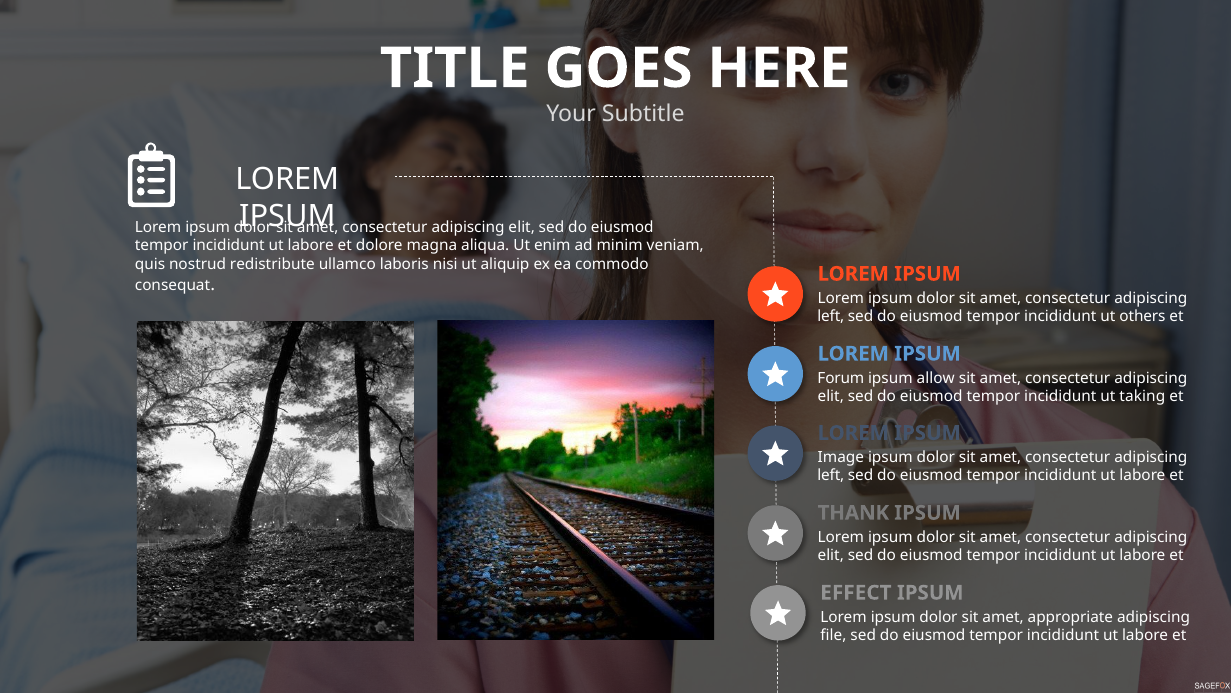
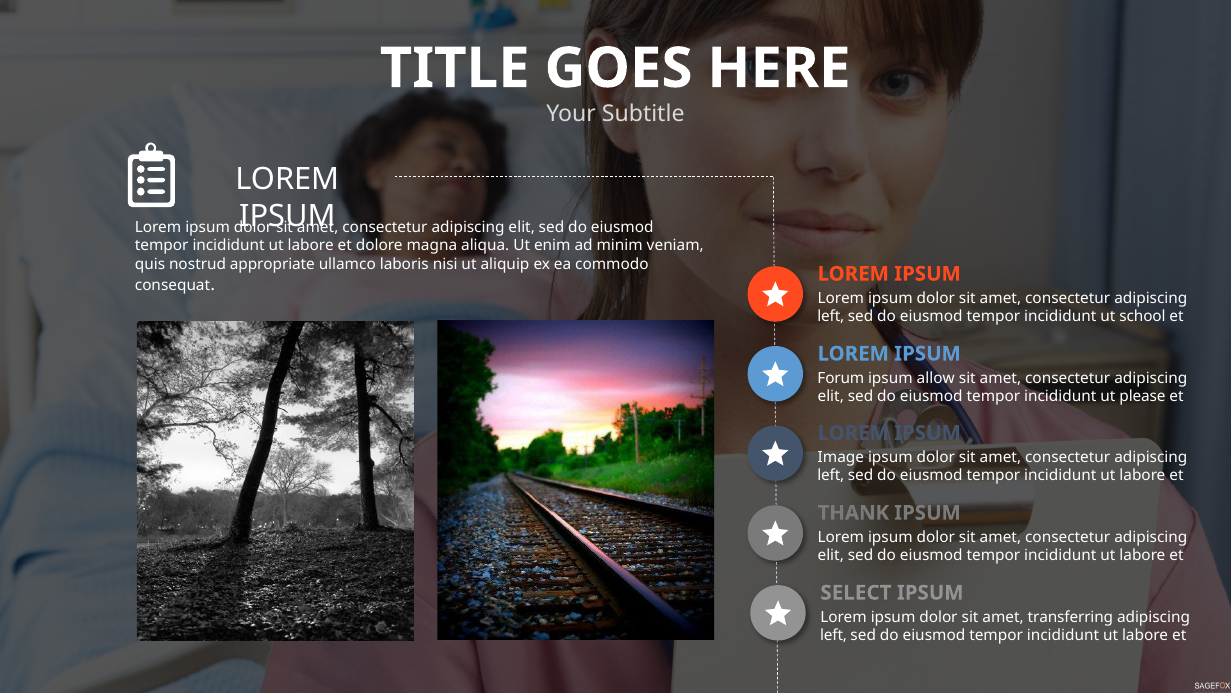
redistribute: redistribute -> appropriate (272, 264)
others: others -> school (1143, 316)
taking: taking -> please (1142, 396)
EFFECT: EFFECT -> SELECT (856, 592)
appropriate: appropriate -> transferring (1070, 617)
file: file -> left (834, 635)
